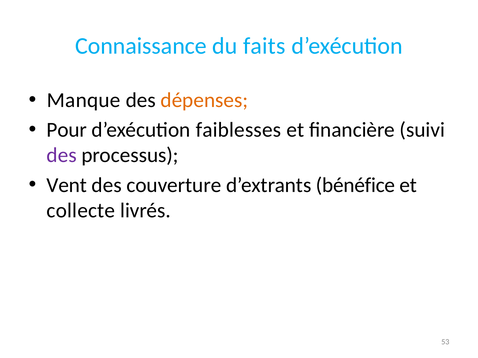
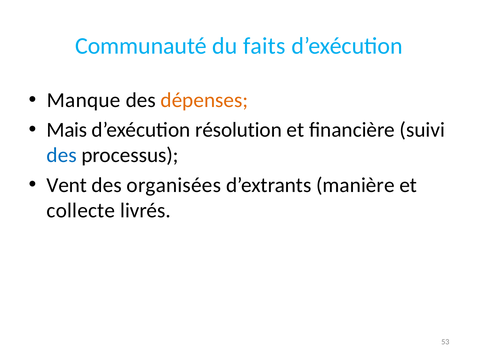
Connaissance: Connaissance -> Communauté (141, 46)
Pour: Pour -> Mais (67, 130)
faiblesses: faiblesses -> résolution (239, 130)
des colour: purple -> blue (62, 156)
couverture: couverture -> organisées (174, 185)
bénéfice: bénéfice -> manière (355, 185)
